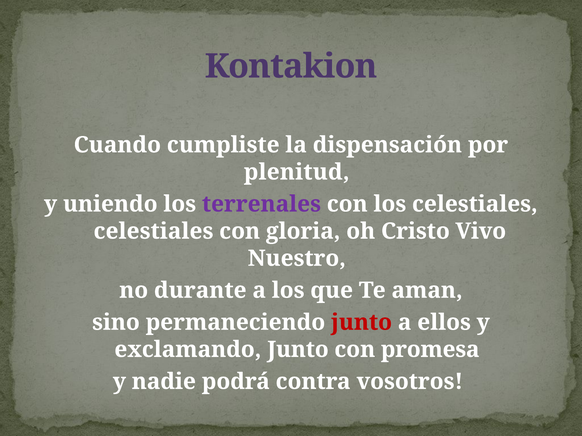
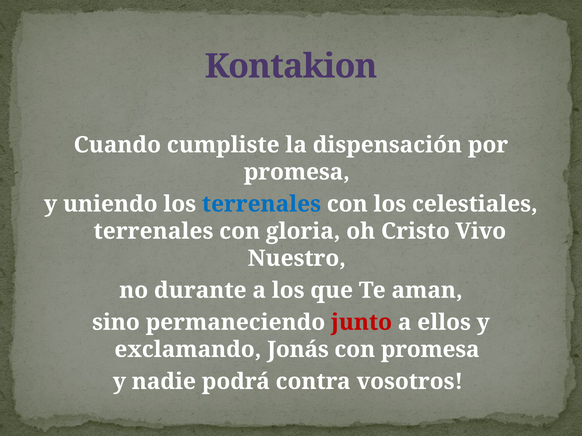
plenitud: plenitud -> promesa (297, 172)
terrenales colour: purple -> blue (261, 204)
celestiales: celestiales -> terrenales (153, 231)
exclamando Junto: Junto -> Jonás (298, 350)
